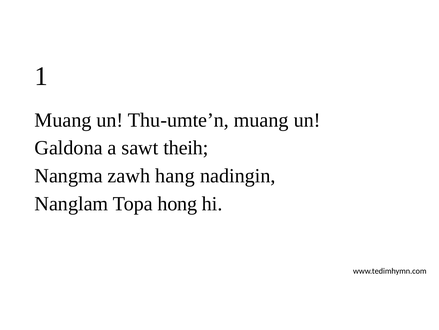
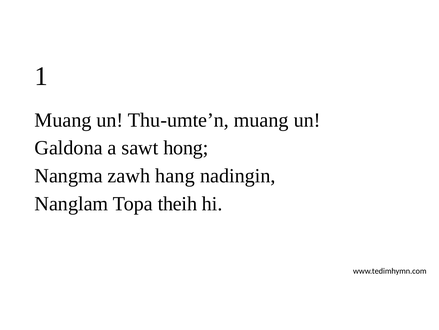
theih: theih -> hong (186, 148)
hong: hong -> theih (177, 203)
